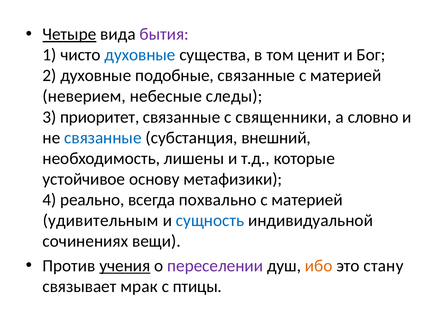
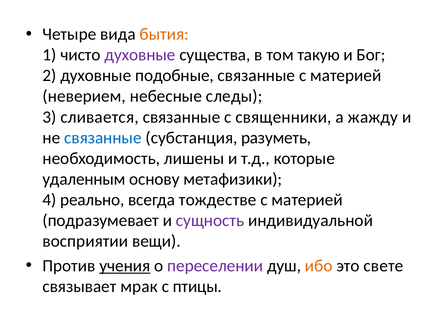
Четыре underline: present -> none (69, 34)
бытия colour: purple -> orange (164, 34)
духовные colour: blue -> purple (140, 55)
ценит: ценит -> такую (319, 55)
приоритет: приоритет -> сливается (100, 117)
словно: словно -> жажду (373, 117)
внешний: внешний -> разуметь (276, 137)
устойчивое: устойчивое -> удаленным (84, 179)
похвально: похвально -> тождестве (218, 199)
удивительным: удивительным -> подразумевает (101, 220)
сущность colour: blue -> purple (210, 220)
сочинениях: сочинениях -> восприятии (85, 241)
стану: стану -> свете (384, 265)
